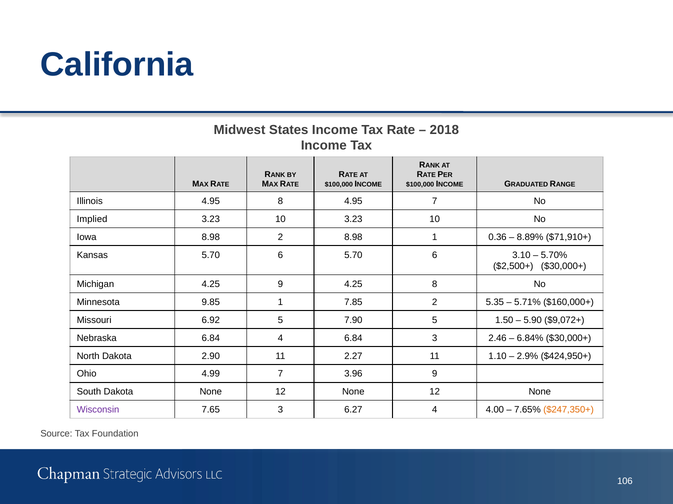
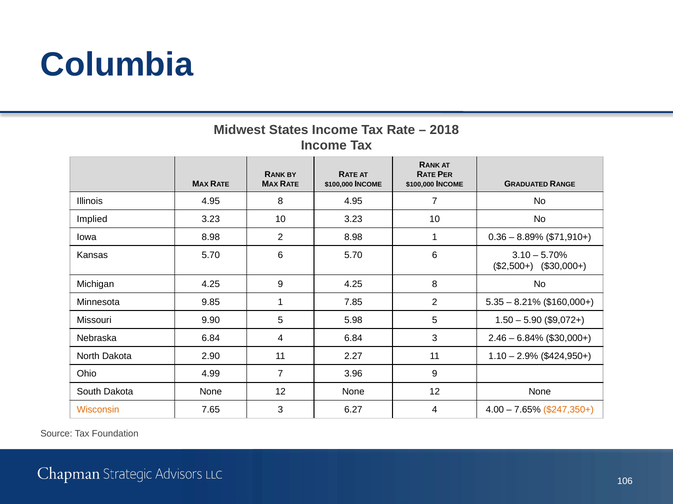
California: California -> Columbia (117, 65)
5.71%: 5.71% -> 8.21% (527, 303)
6.92: 6.92 -> 9.90 (211, 321)
7.90: 7.90 -> 5.98 (353, 321)
Wisconsin colour: purple -> orange (98, 410)
